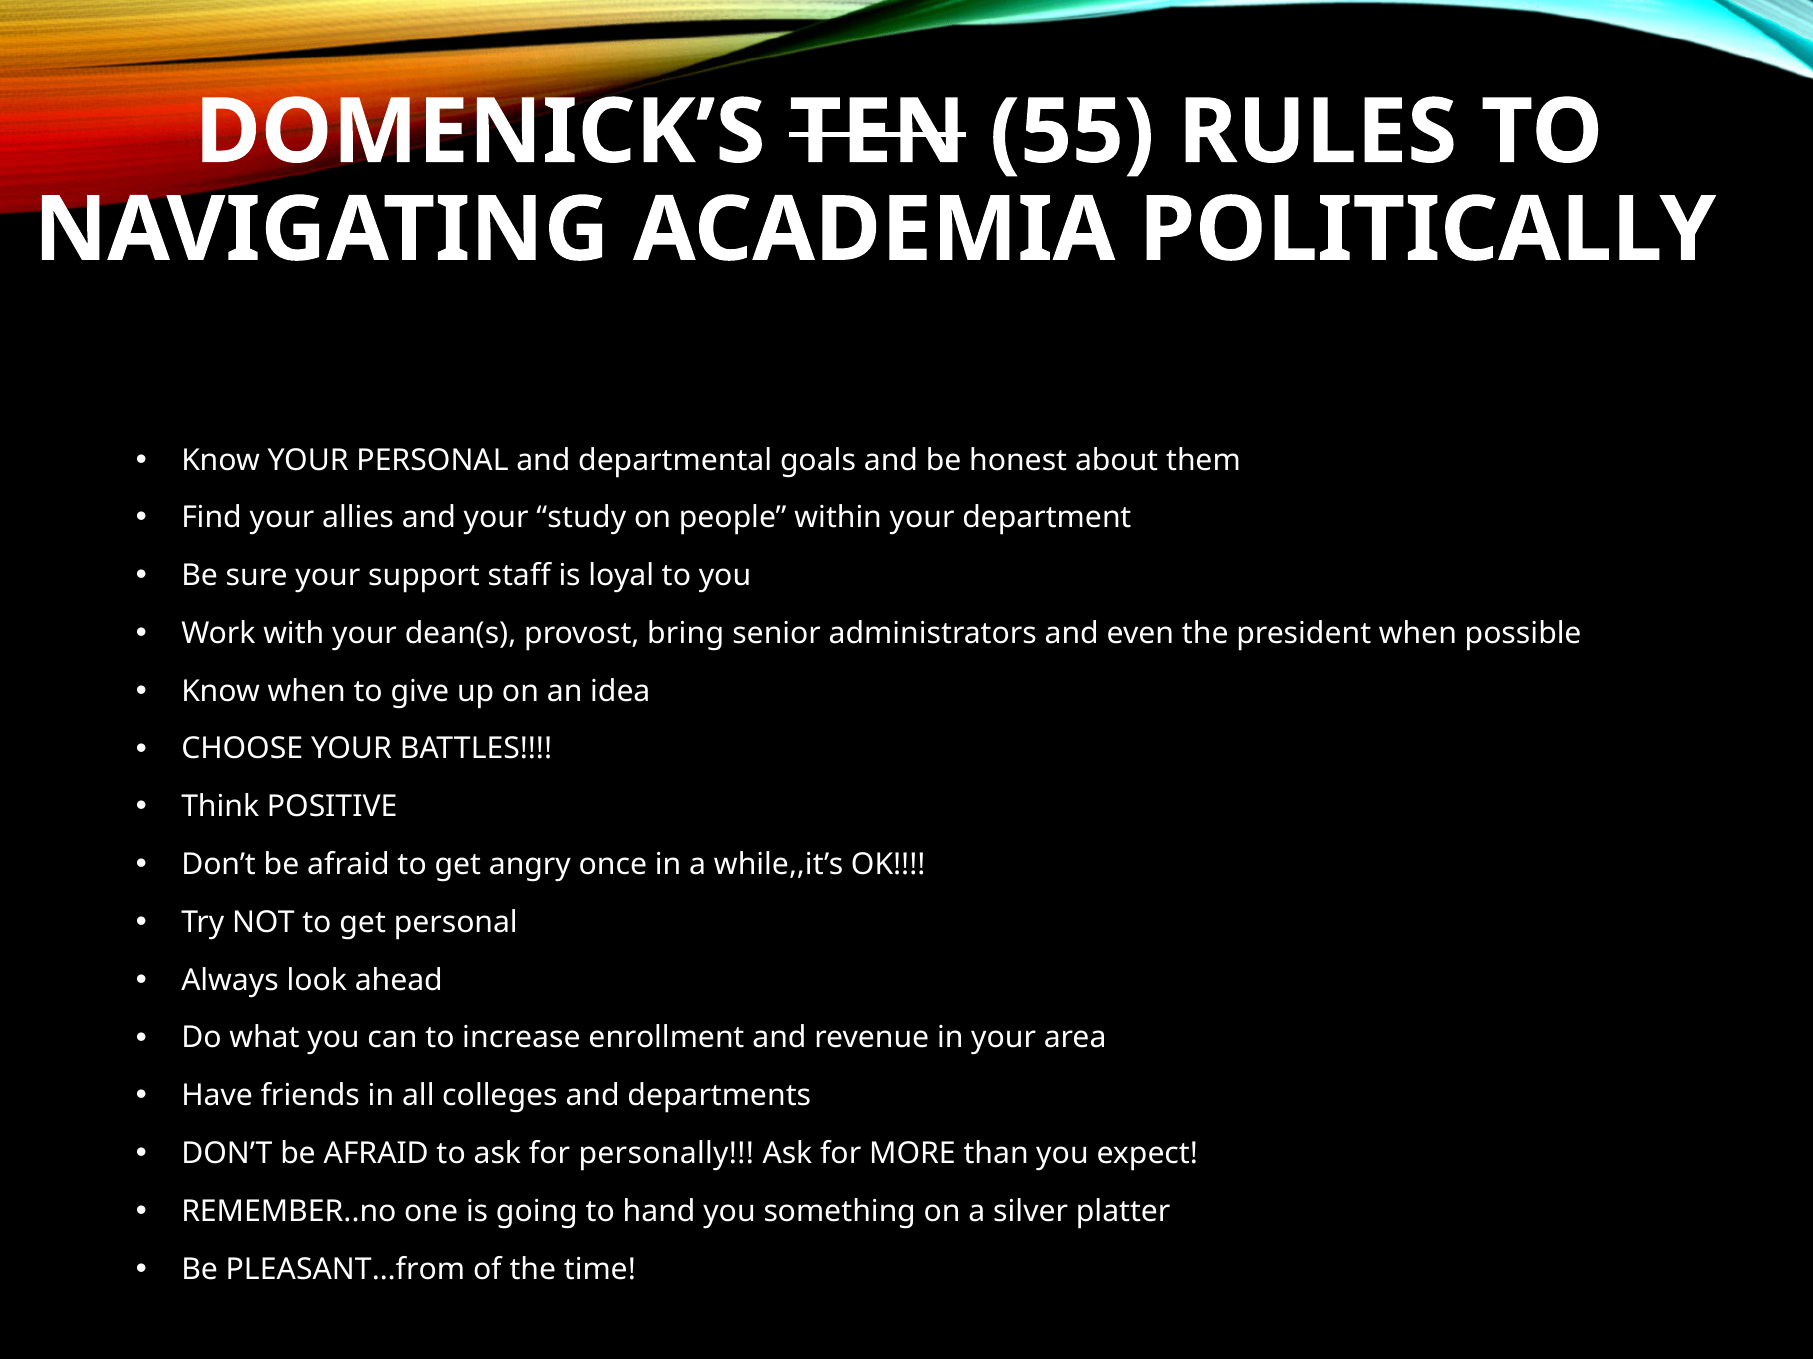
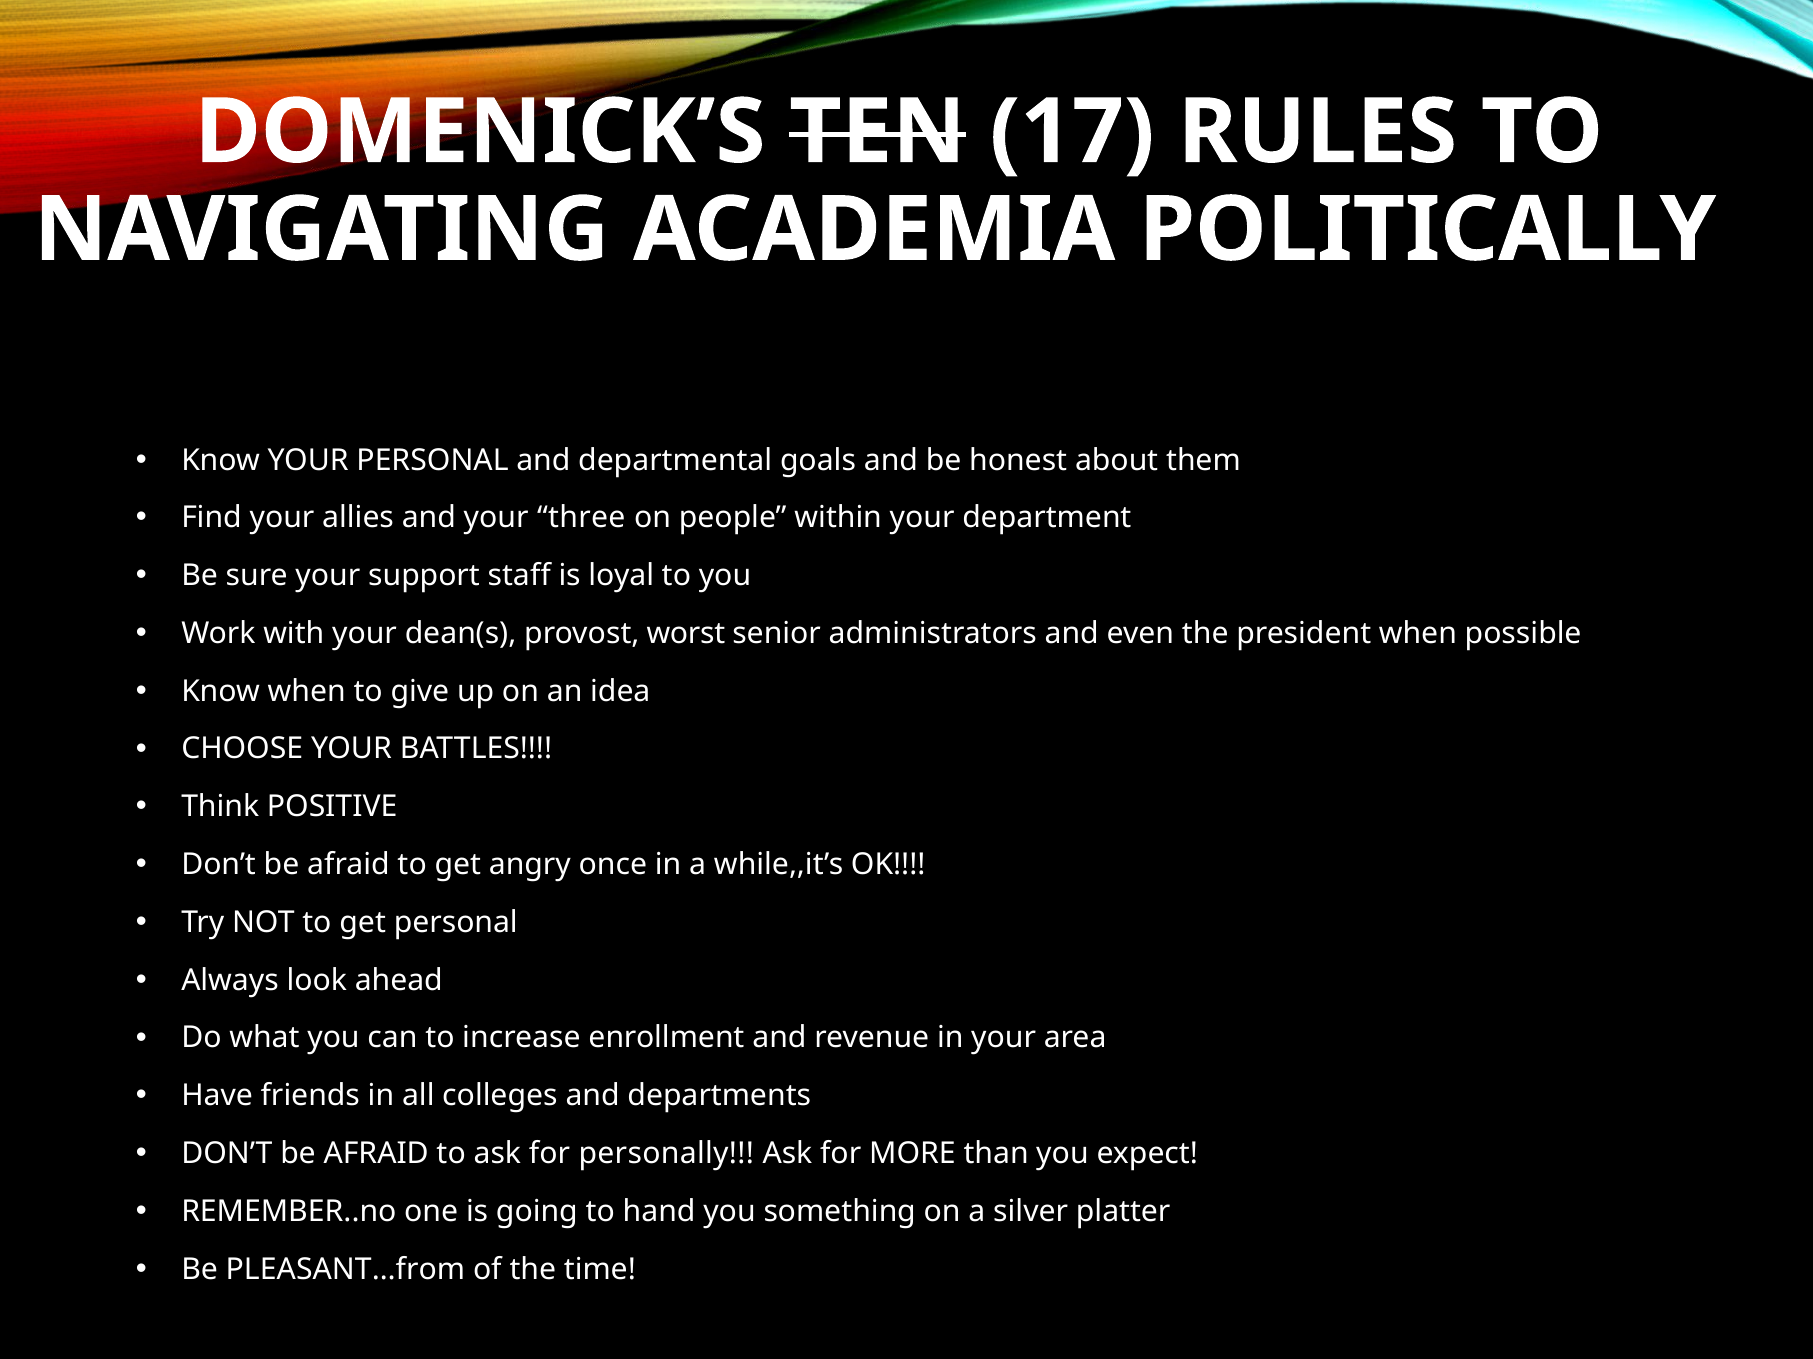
55: 55 -> 17 (1072, 132)
study: study -> three (581, 518)
bring: bring -> worst (686, 634)
